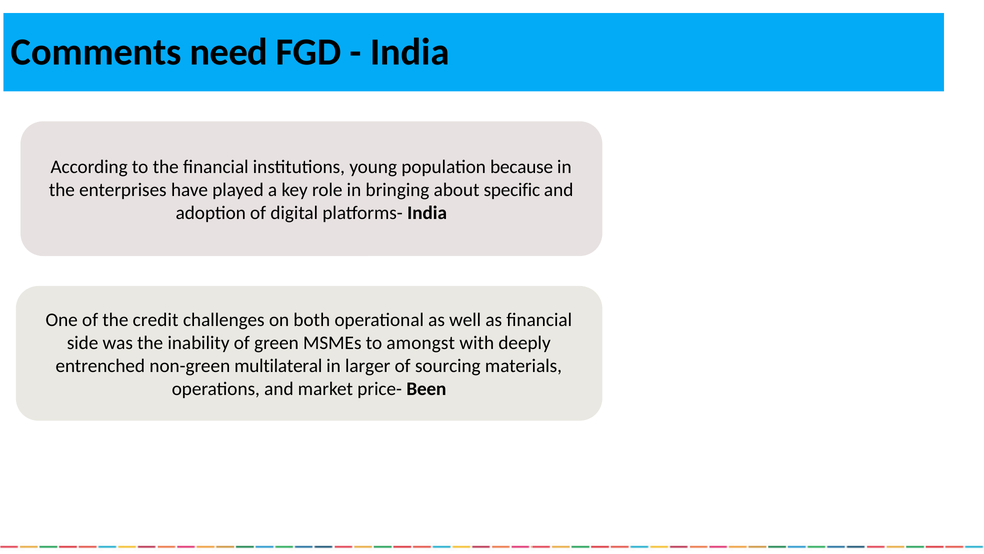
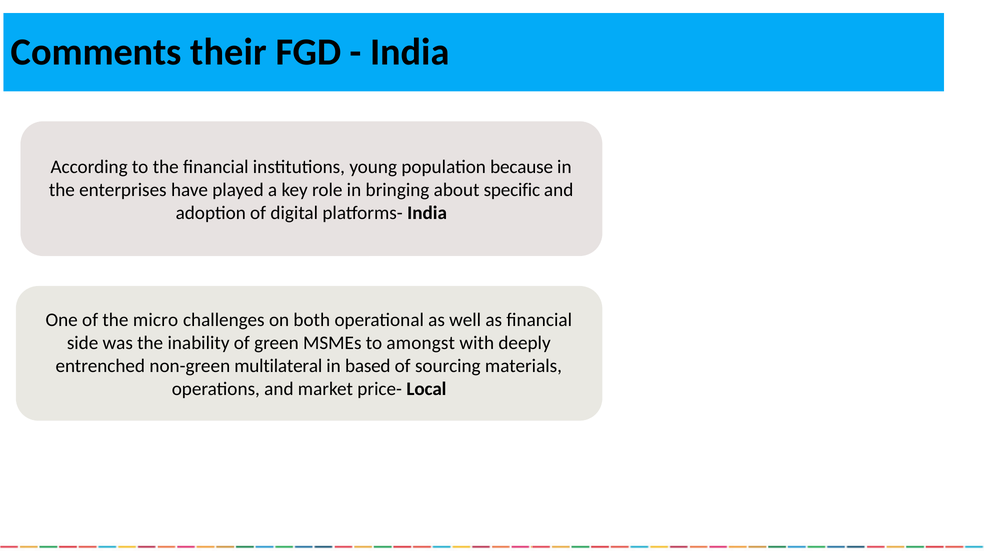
need: need -> their (228, 52)
credit: credit -> micro (156, 320)
larger: larger -> based (368, 366)
Been: Been -> Local (426, 389)
